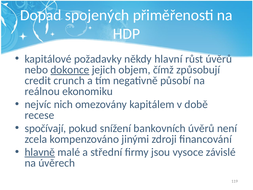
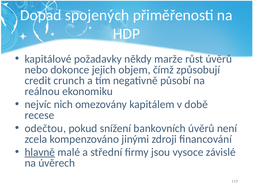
hlavní: hlavní -> marže (168, 59)
dokonce underline: present -> none (70, 70)
spočívají: spočívají -> odečtou (45, 128)
